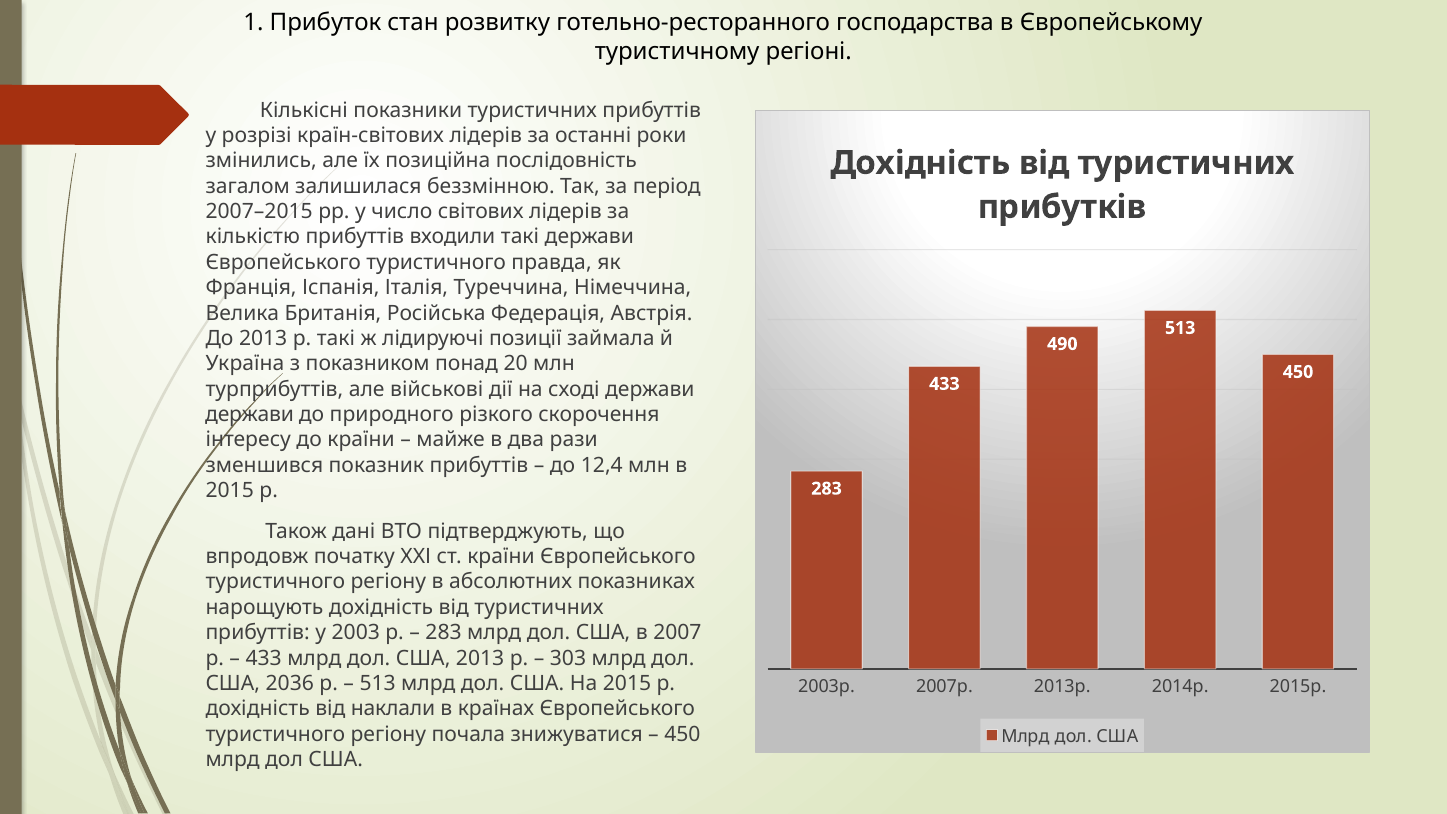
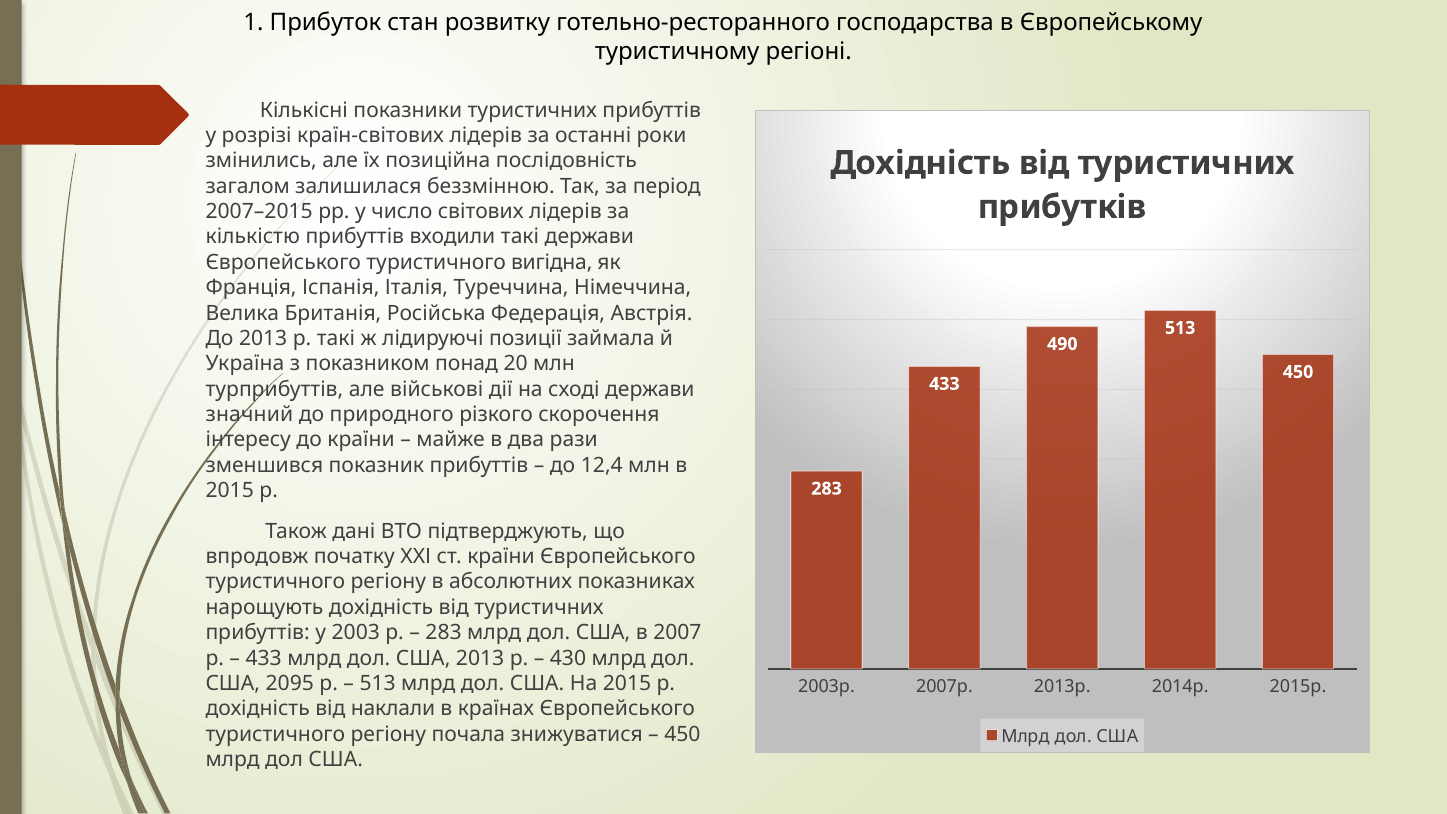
правда: правда -> вигідна (552, 262)
держави: держави -> значний (249, 415)
303: 303 -> 430 (568, 658)
2036: 2036 -> 2095 (290, 683)
